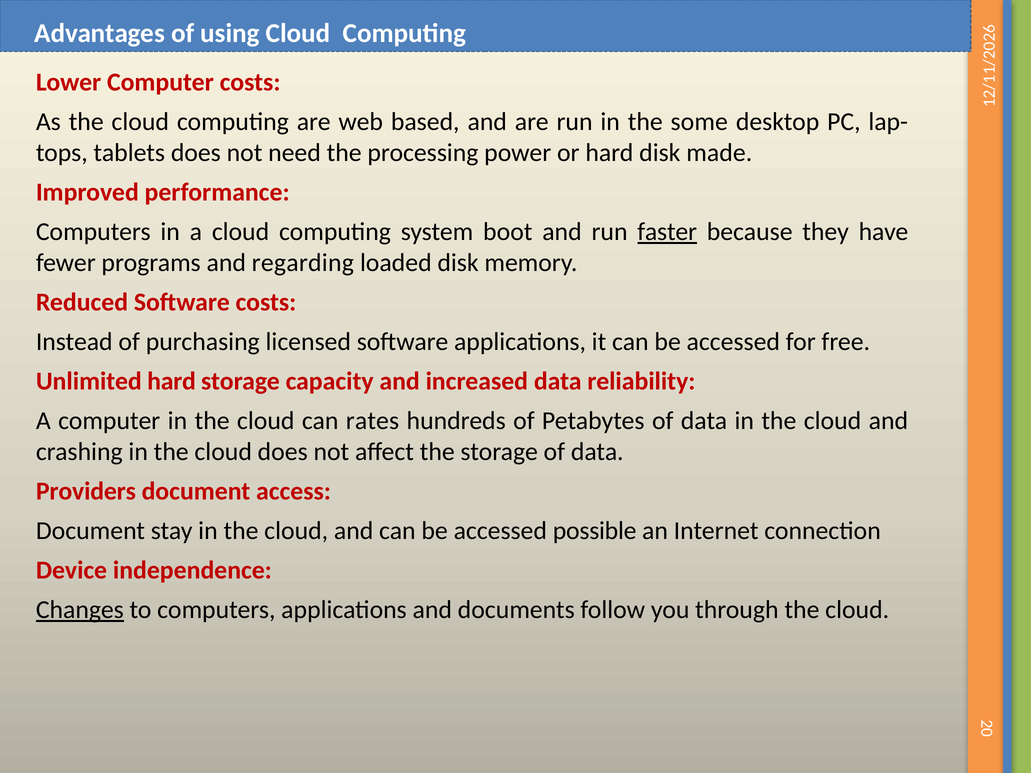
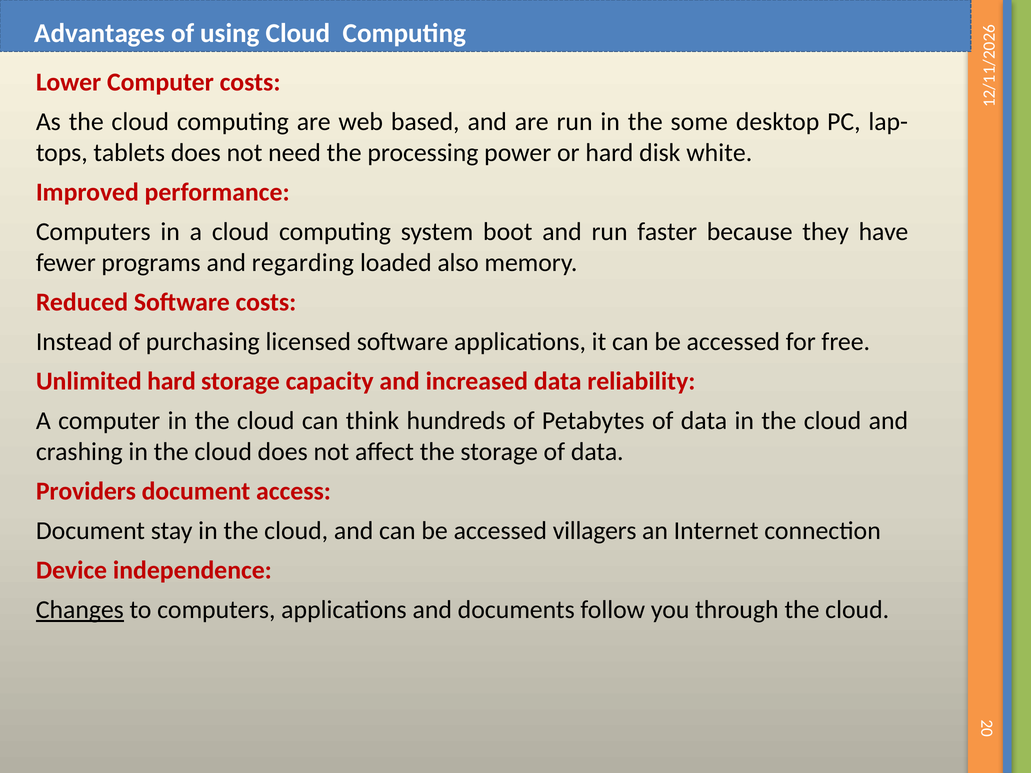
made: made -> white (719, 153)
faster underline: present -> none (667, 232)
loaded disk: disk -> also (458, 263)
rates: rates -> think (373, 421)
possible: possible -> villagers (595, 531)
